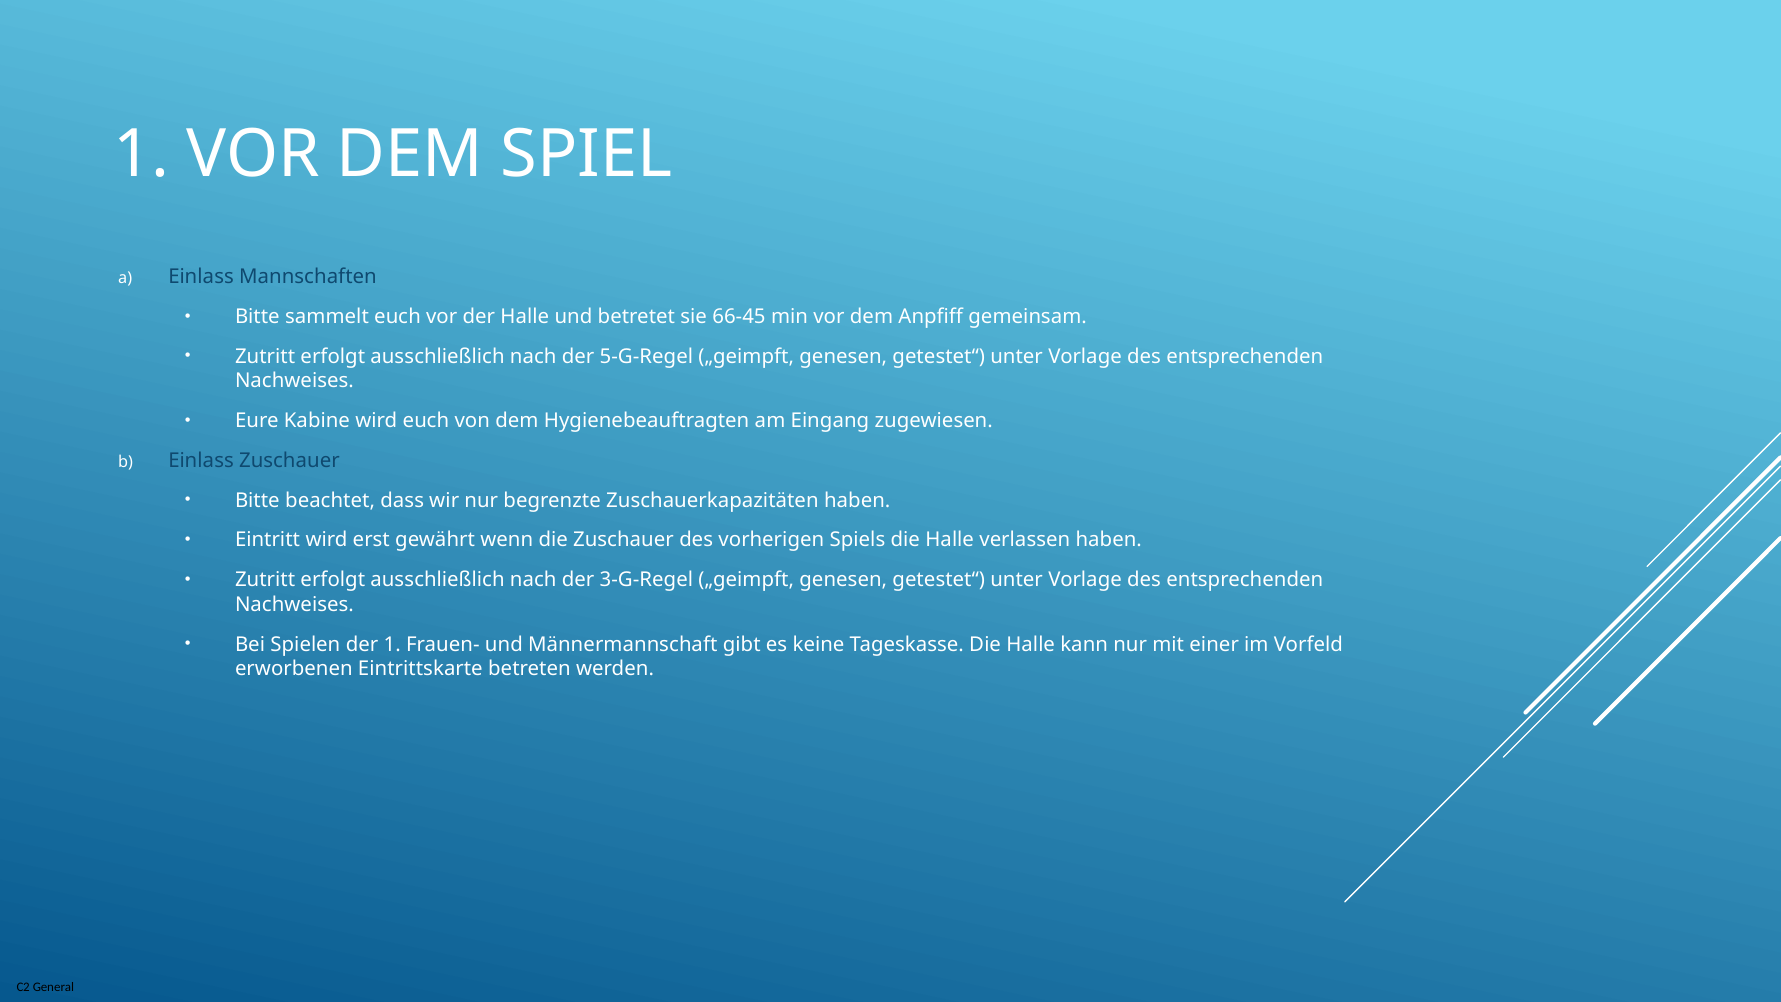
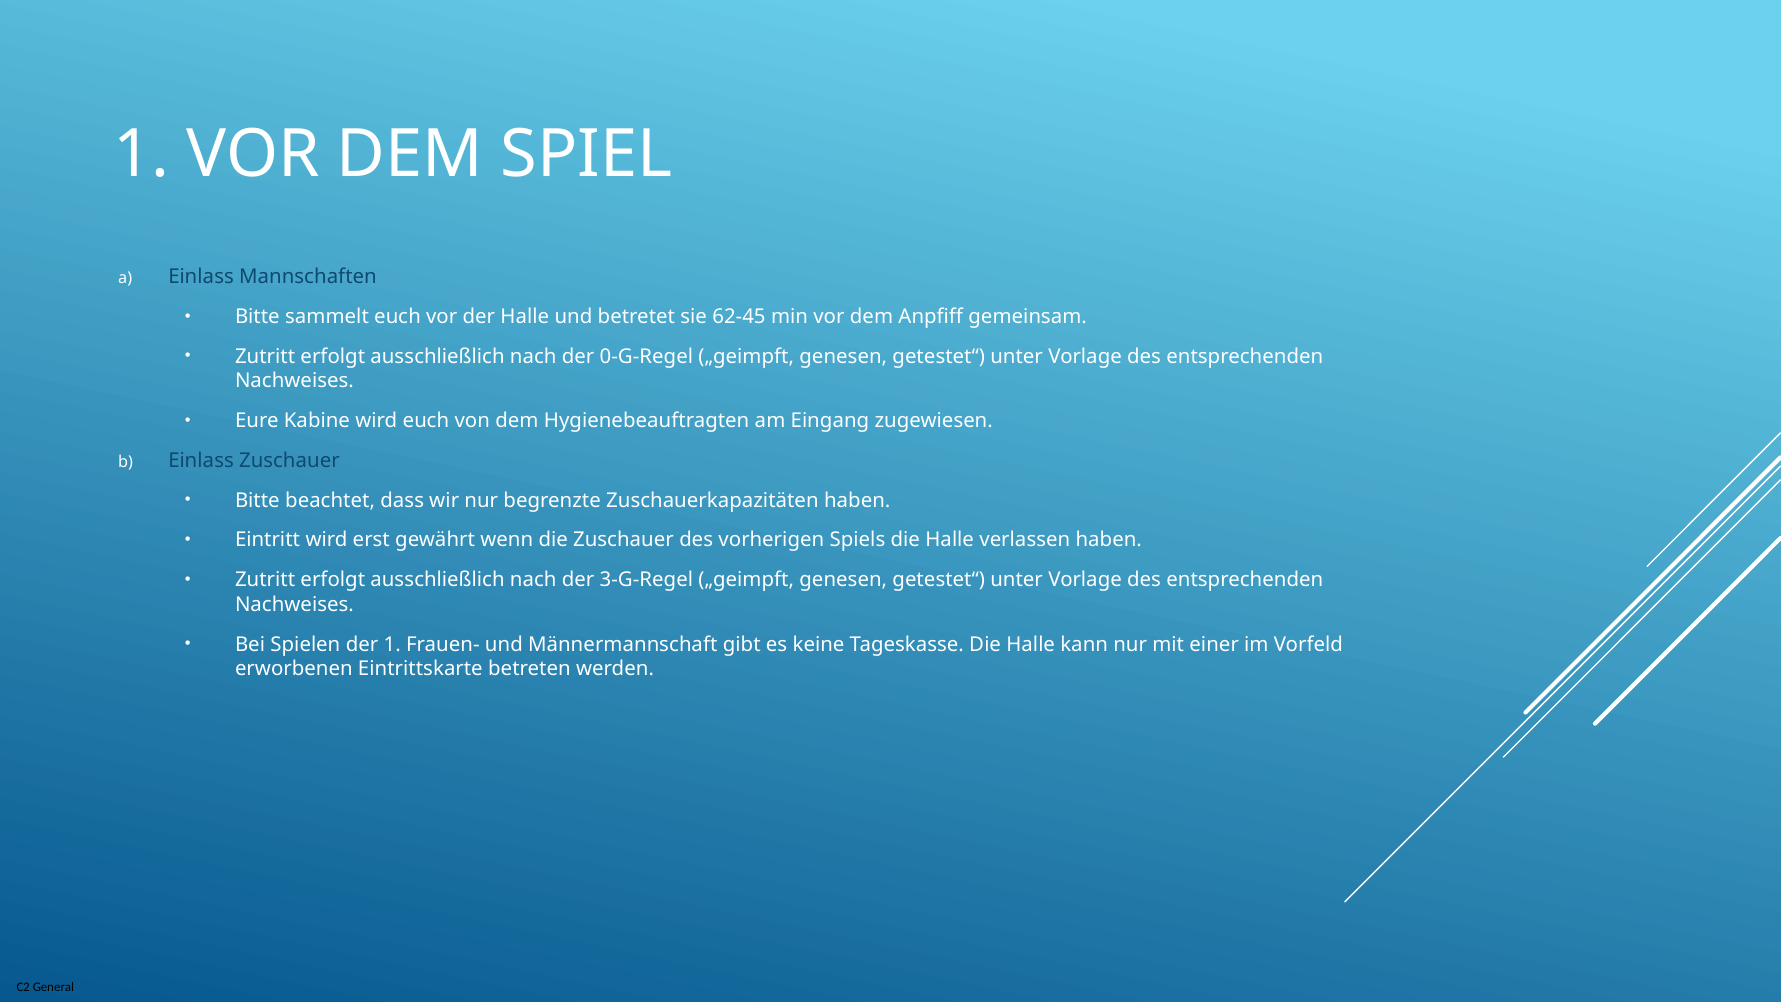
66-45: 66-45 -> 62-45 (739, 317)
5-G-Regel: 5-G-Regel -> 0-G-Regel (646, 357)
